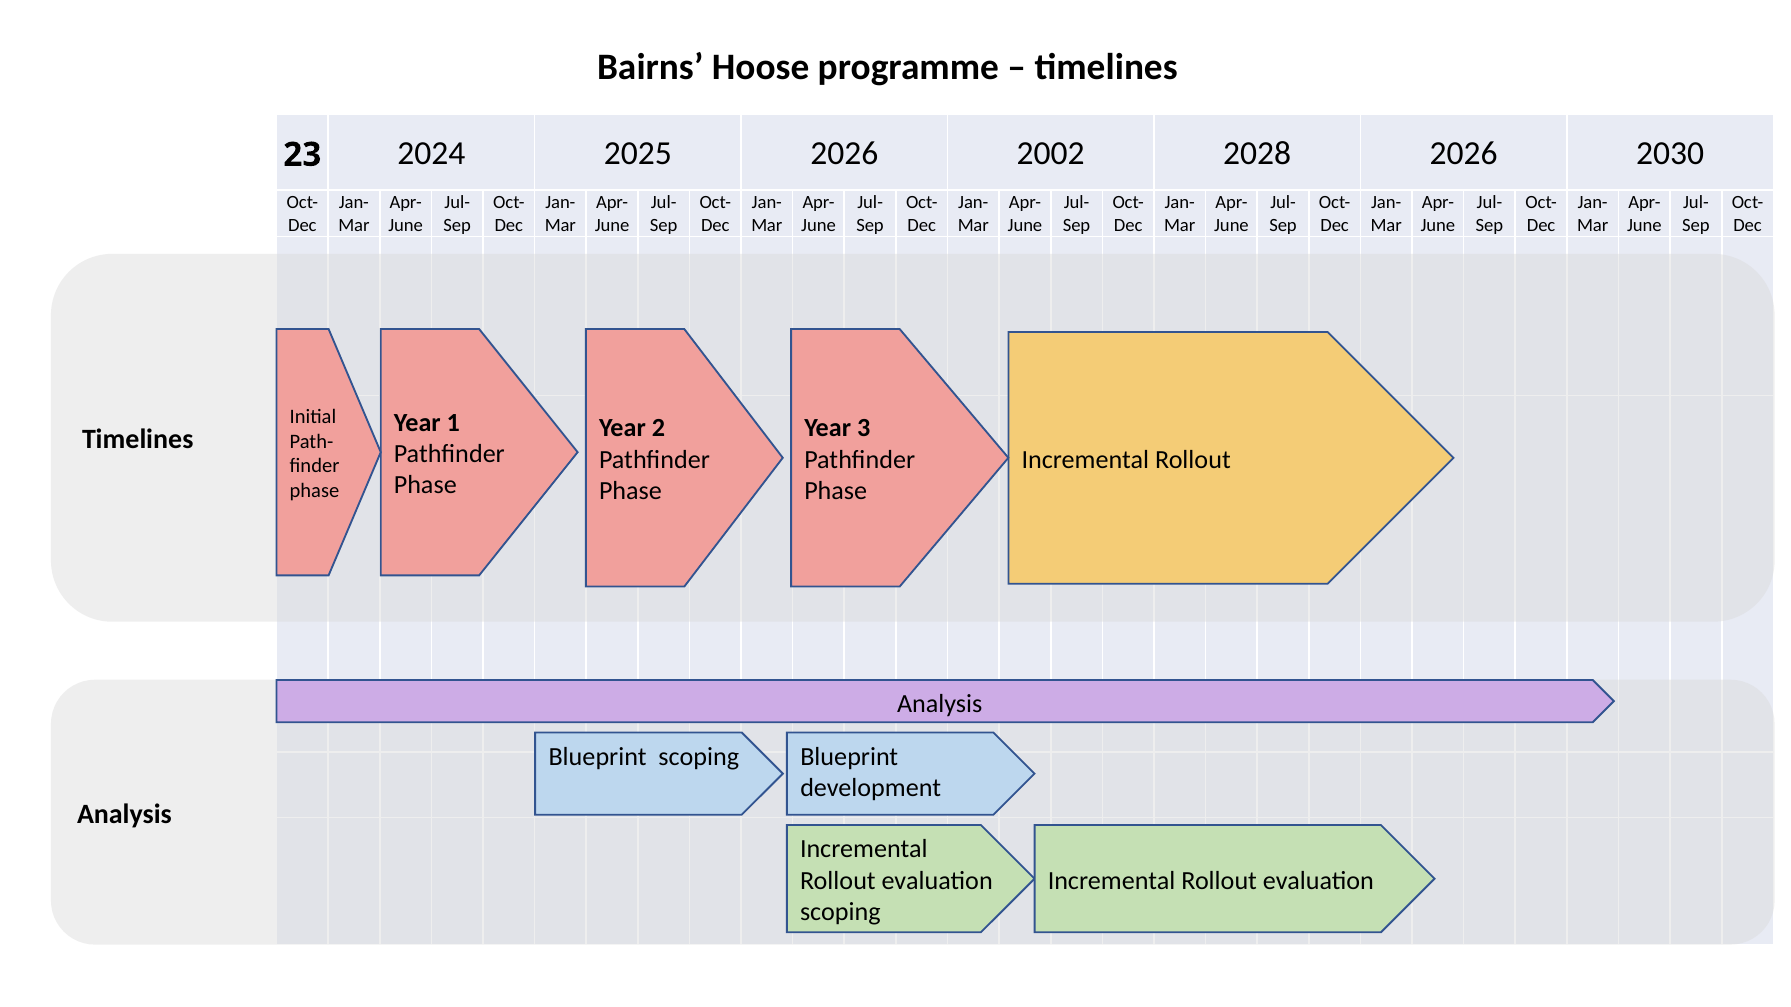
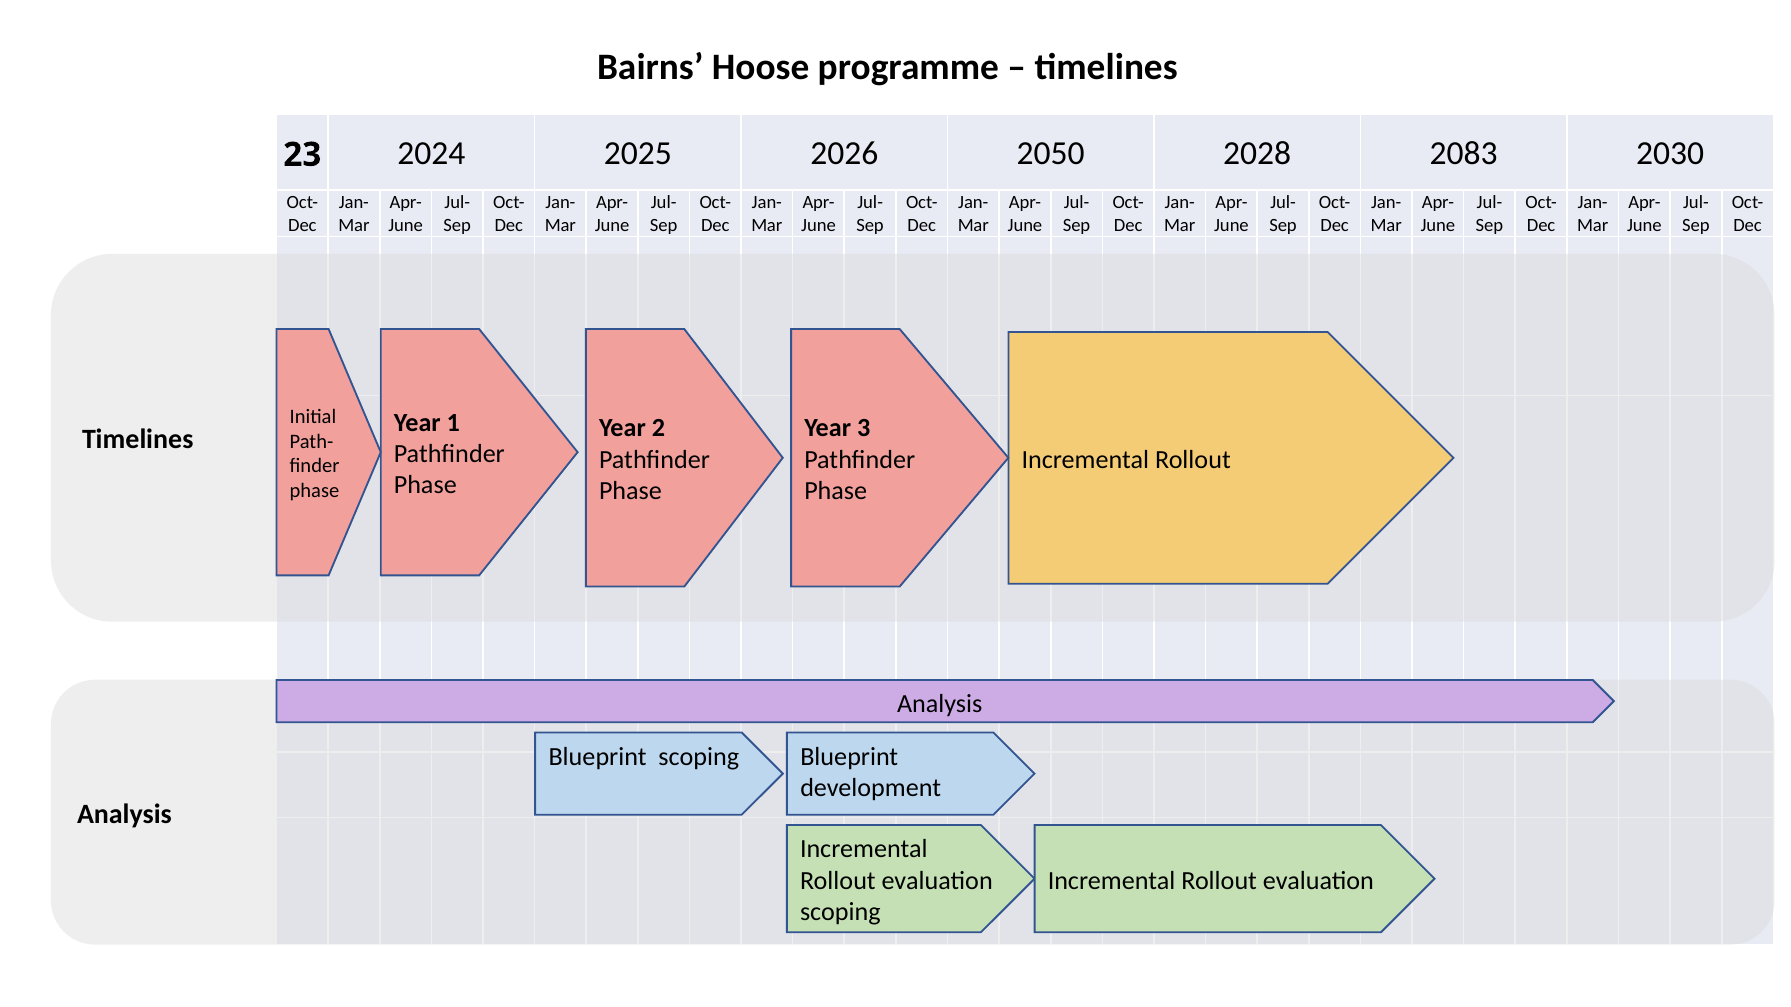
2002: 2002 -> 2050 (1051, 153)
2028 2026: 2026 -> 2083 (1464, 153)
